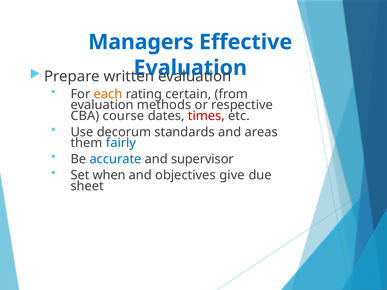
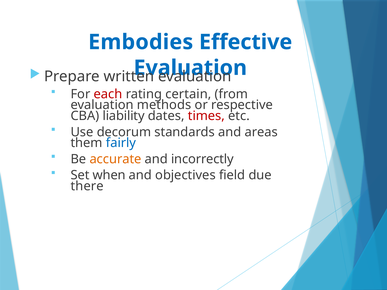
Managers: Managers -> Embodies (141, 42)
each colour: orange -> red (108, 94)
course: course -> liability (124, 116)
accurate colour: blue -> orange (115, 159)
supervisor: supervisor -> incorrectly (202, 159)
give: give -> field (232, 175)
sheet: sheet -> there (87, 186)
